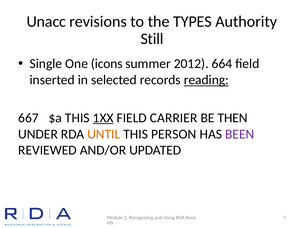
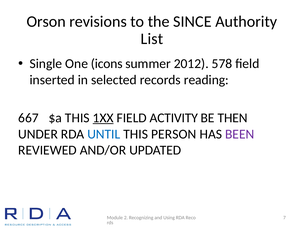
Unacc: Unacc -> Orson (46, 22)
TYPES: TYPES -> SINCE (192, 22)
Still: Still -> List (152, 39)
664: 664 -> 578 (222, 64)
reading underline: present -> none (206, 80)
CARRIER: CARRIER -> ACTIVITY (174, 118)
UNTIL colour: orange -> blue (104, 134)
